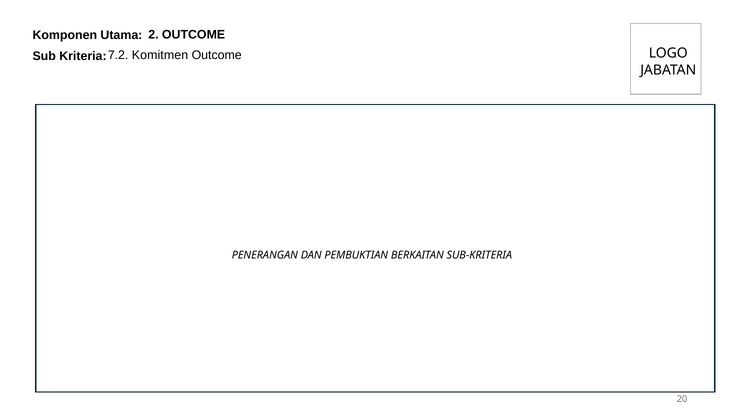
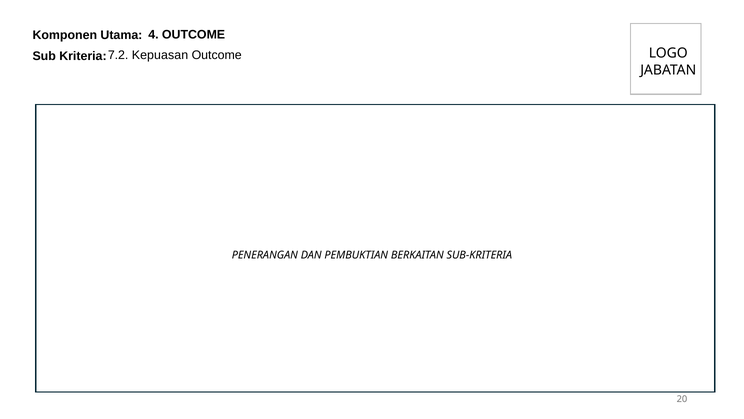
2: 2 -> 4 (153, 35)
Komitmen: Komitmen -> Kepuasan (160, 55)
